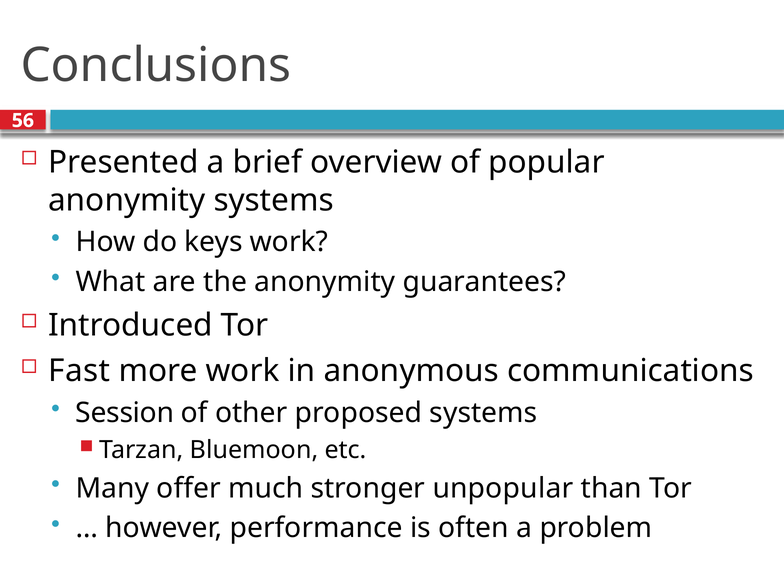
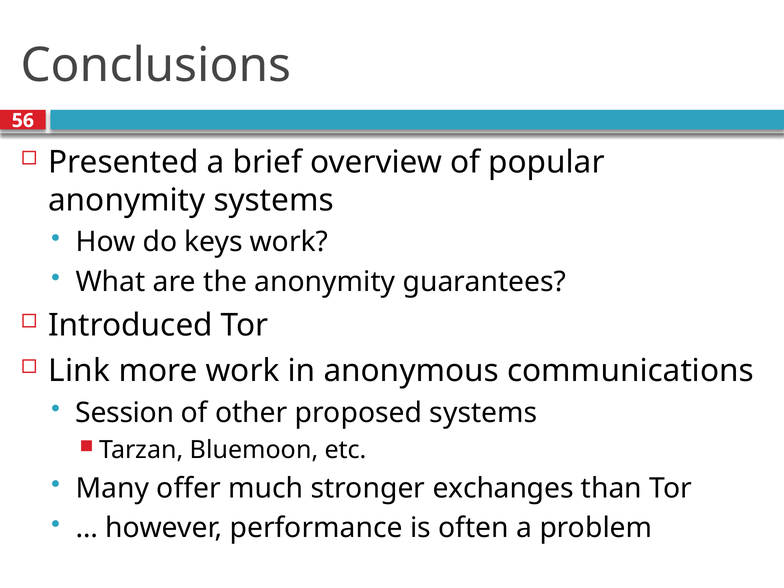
Fast: Fast -> Link (79, 371)
unpopular: unpopular -> exchanges (503, 488)
